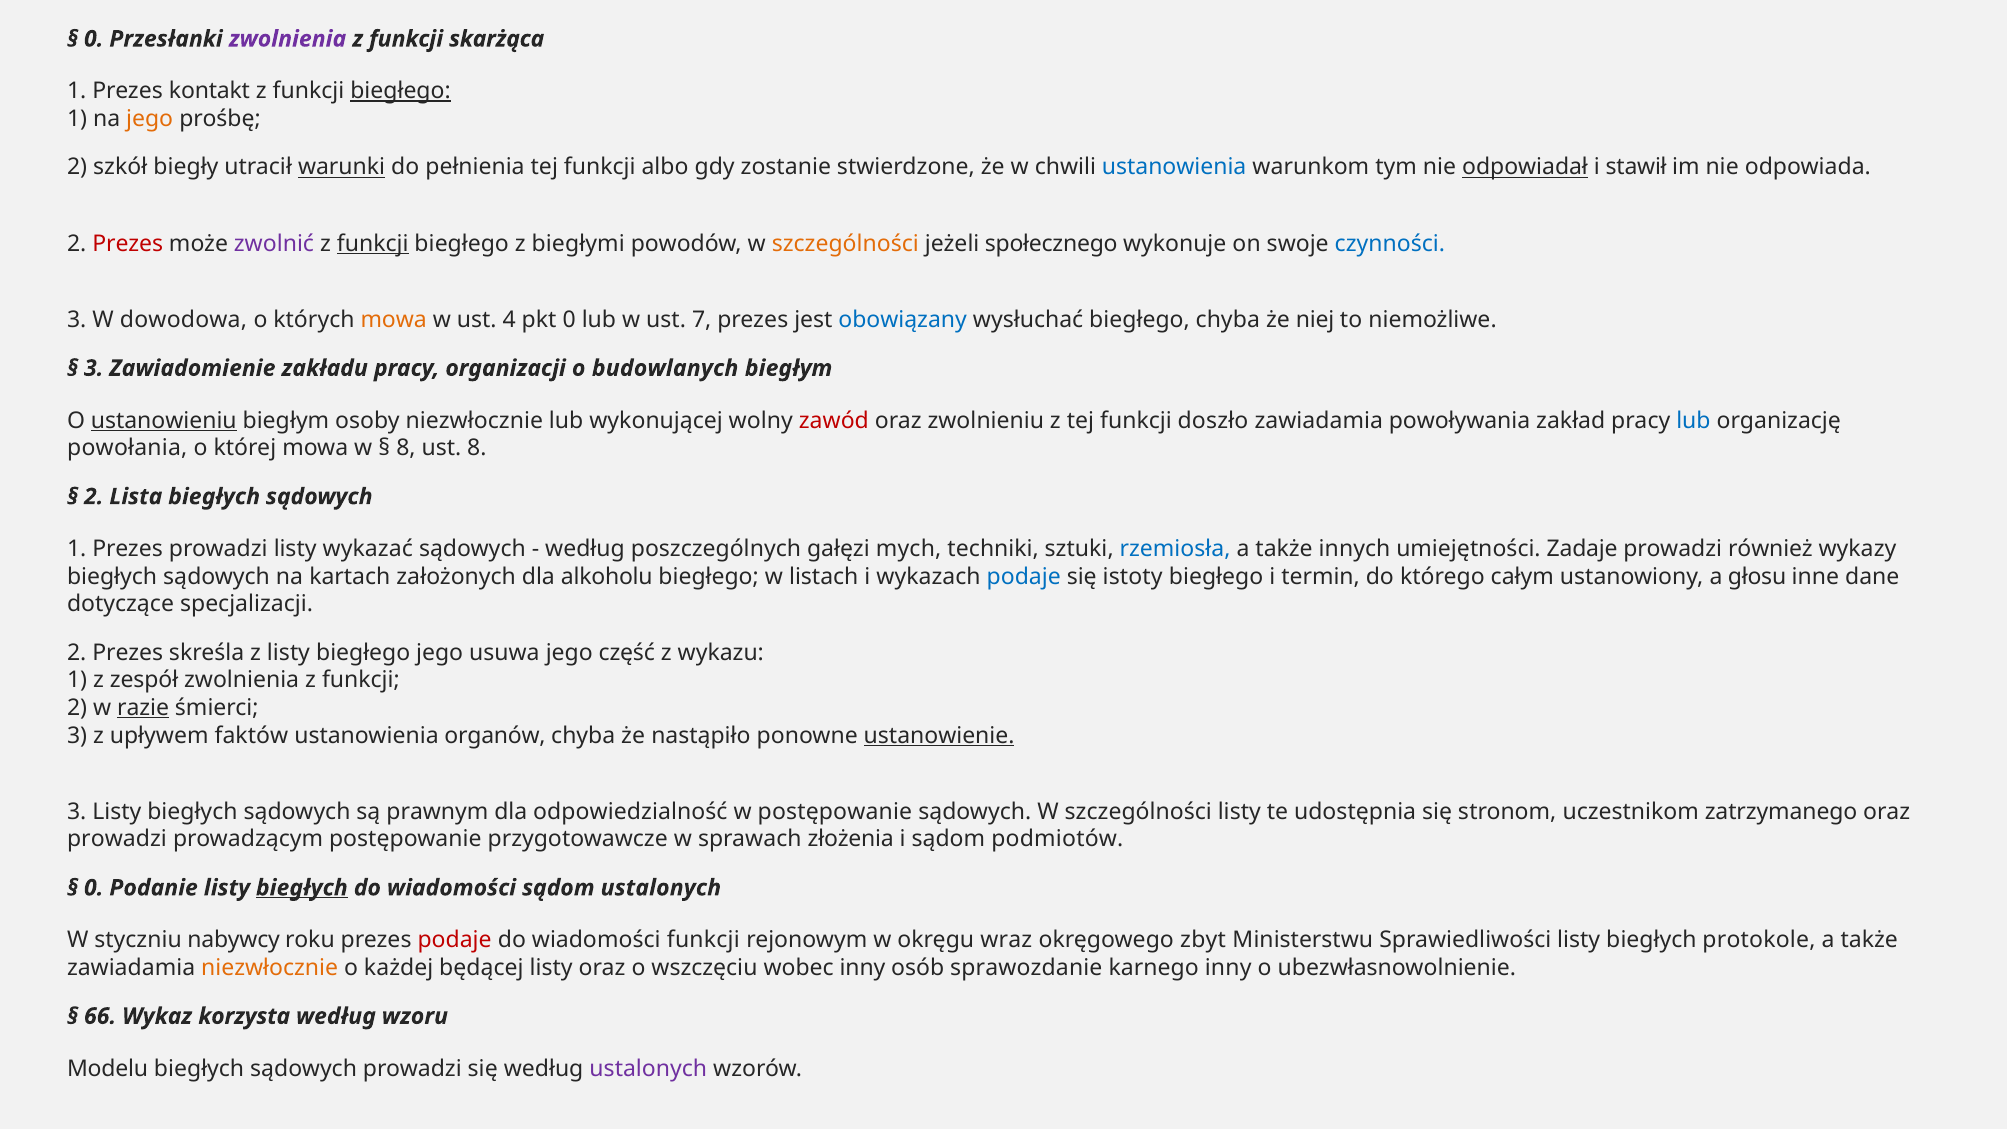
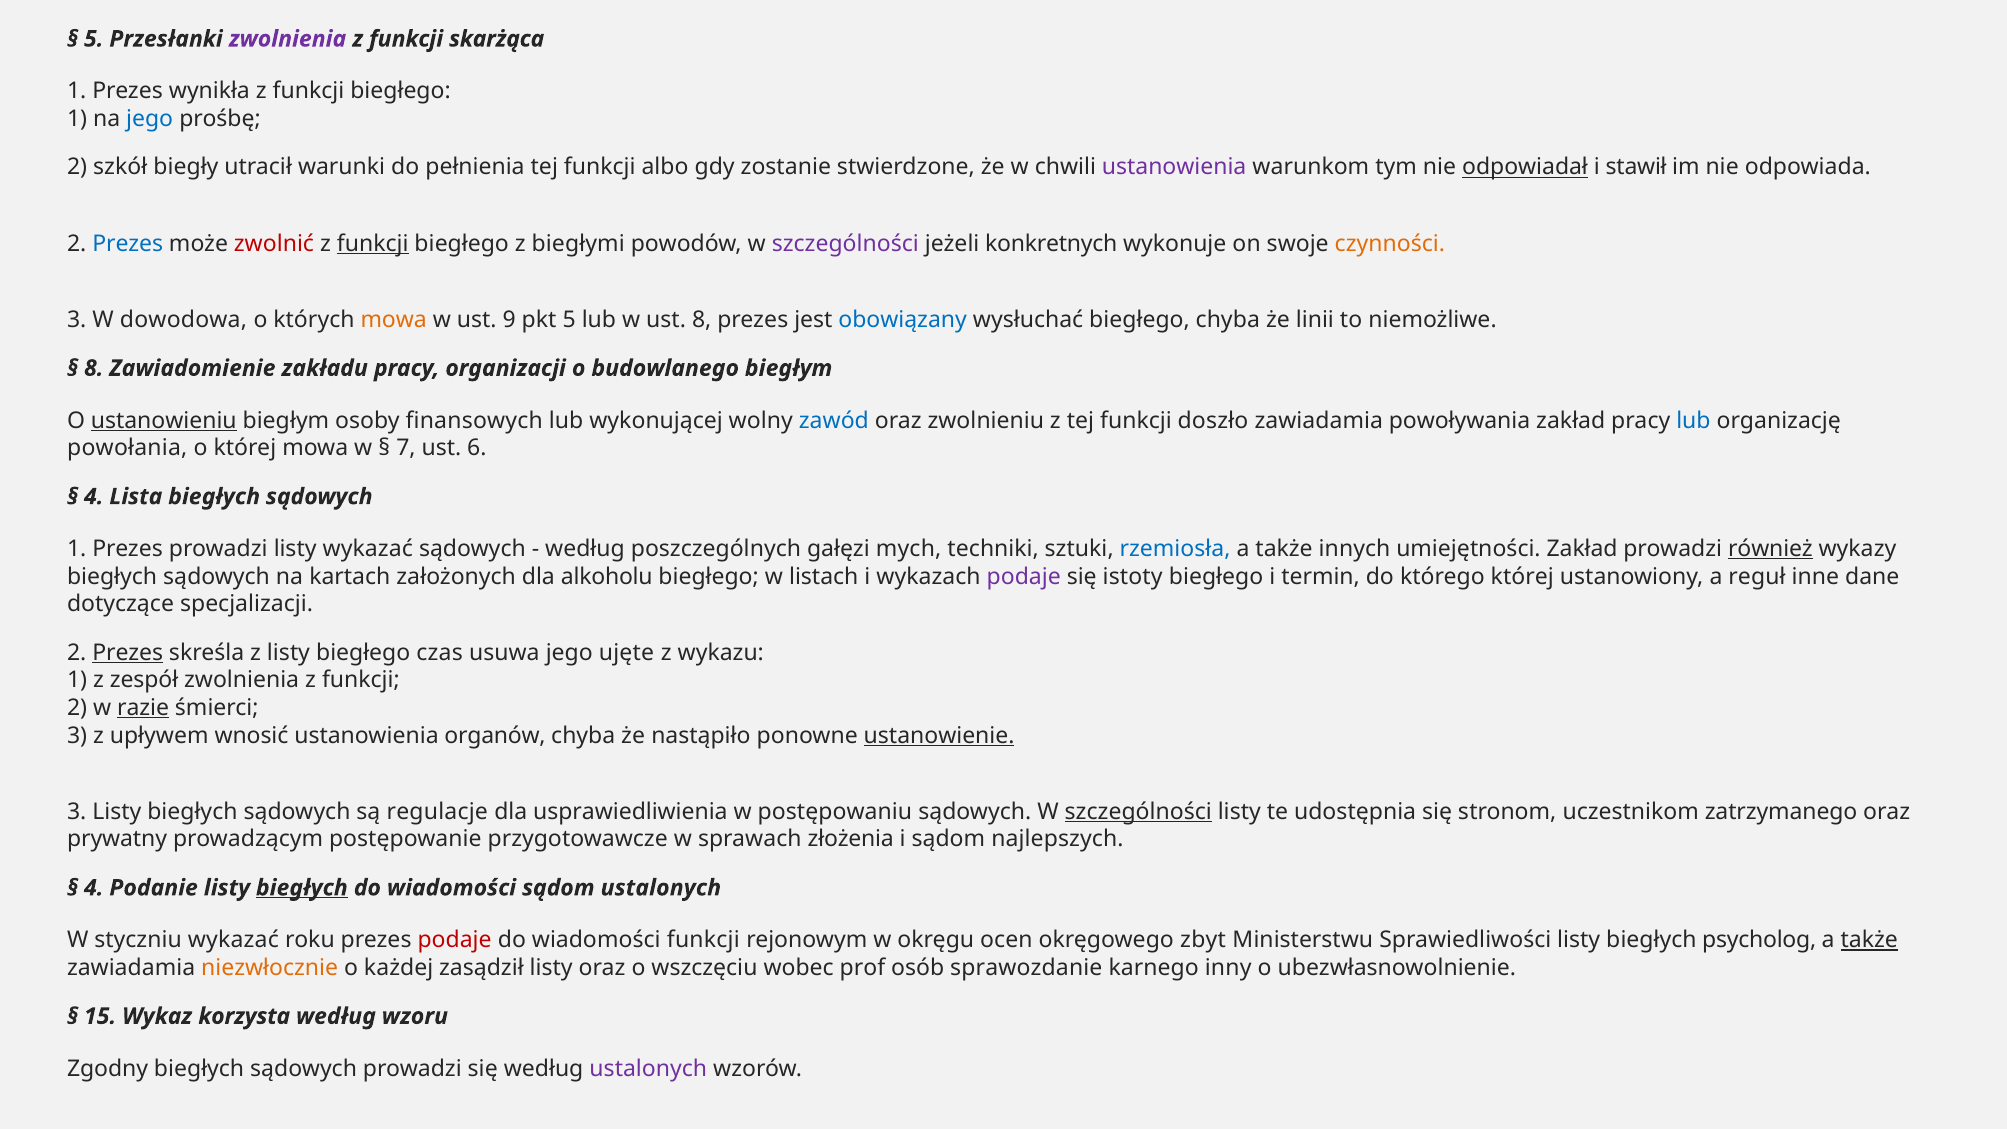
0: 0 -> 5 (94, 39)
kontakt: kontakt -> wynikła (209, 91)
biegłego underline: present -> none (401, 91)
jego colour: orange -> blue (150, 119)
warunki underline: present -> none (342, 167)
ustanowienia colour: blue -> purple (1174, 167)
Prezes colour: red -> blue (128, 244)
zwolnić colour: purple -> red (274, 244)
szczególności colour: orange -> purple (845, 244)
społecznego: społecznego -> konkretnych (1051, 244)
czynności colour: blue -> orange (1390, 244)
4: 4 -> 9 (509, 320)
pkt 0: 0 -> 5 (569, 320)
ust 7: 7 -> 8 (702, 320)
niej: niej -> linii (1315, 320)
3: 3 -> 8 (94, 368)
budowlanych: budowlanych -> budowlanego (665, 368)
osoby niezwłocznie: niezwłocznie -> finansowych (474, 420)
zawód colour: red -> blue (834, 420)
8: 8 -> 7 (406, 448)
ust 8: 8 -> 6 (477, 448)
2: 2 -> 4 (94, 497)
umiejętności Zadaje: Zadaje -> Zakład (1582, 549)
również underline: none -> present (1770, 549)
podaje colour: blue -> purple (1024, 576)
którego całym: całym -> której (1522, 576)
głosu: głosu -> reguł (1757, 576)
Prezes underline: none -> present (128, 653)
biegłego jego: jego -> czas (440, 653)
część: część -> ujęte (627, 653)
faktów: faktów -> wnosić (251, 735)
prawnym: prawnym -> regulacje (437, 812)
odpowiedzialność: odpowiedzialność -> usprawiedliwienia (630, 812)
w postępowanie: postępowanie -> postępowaniu (835, 812)
szczególności underline: none -> present (1138, 812)
prowadzi: prowadzi -> prywatny (117, 839)
podmiotów: podmiotów -> najlepszych (1057, 839)
0: 0 -> 4 (94, 888)
styczniu nabywcy: nabywcy -> wykazać (233, 940)
wraz: wraz -> ocen (1006, 940)
protokole: protokole -> psycholog (1759, 940)
także underline: none -> present (1869, 940)
będącej: będącej -> zasądził (481, 968)
wobec inny: inny -> prof (862, 968)
66: 66 -> 15 (100, 1016)
Modelu: Modelu -> Zgodny (108, 1068)
